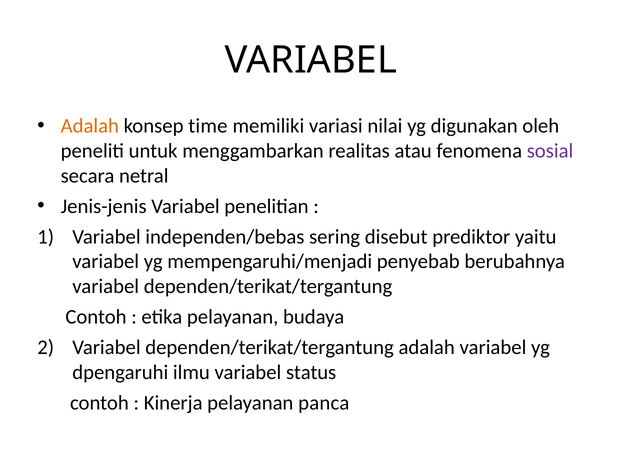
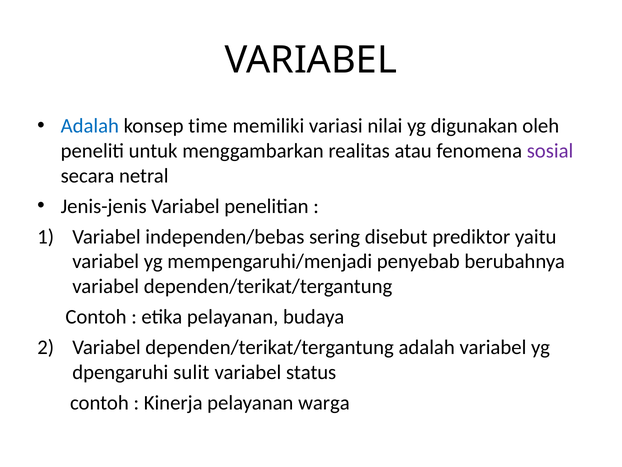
Adalah colour: orange -> blue (90, 126)
ilmu: ilmu -> sulit (191, 372)
panca: panca -> warga (324, 402)
